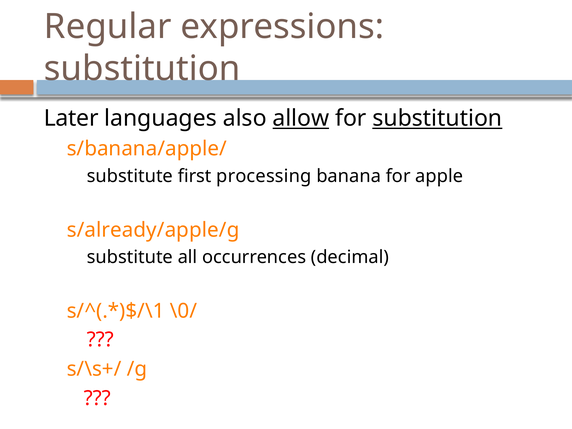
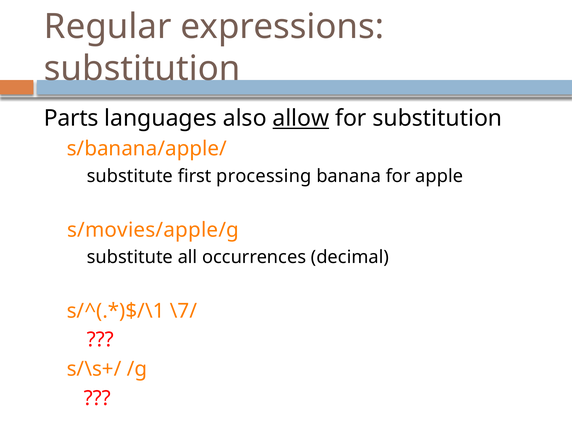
Later: Later -> Parts (71, 118)
substitution underline: present -> none (437, 118)
s/already/apple/g: s/already/apple/g -> s/movies/apple/g (153, 230)
\0/: \0/ -> \7/ (183, 311)
